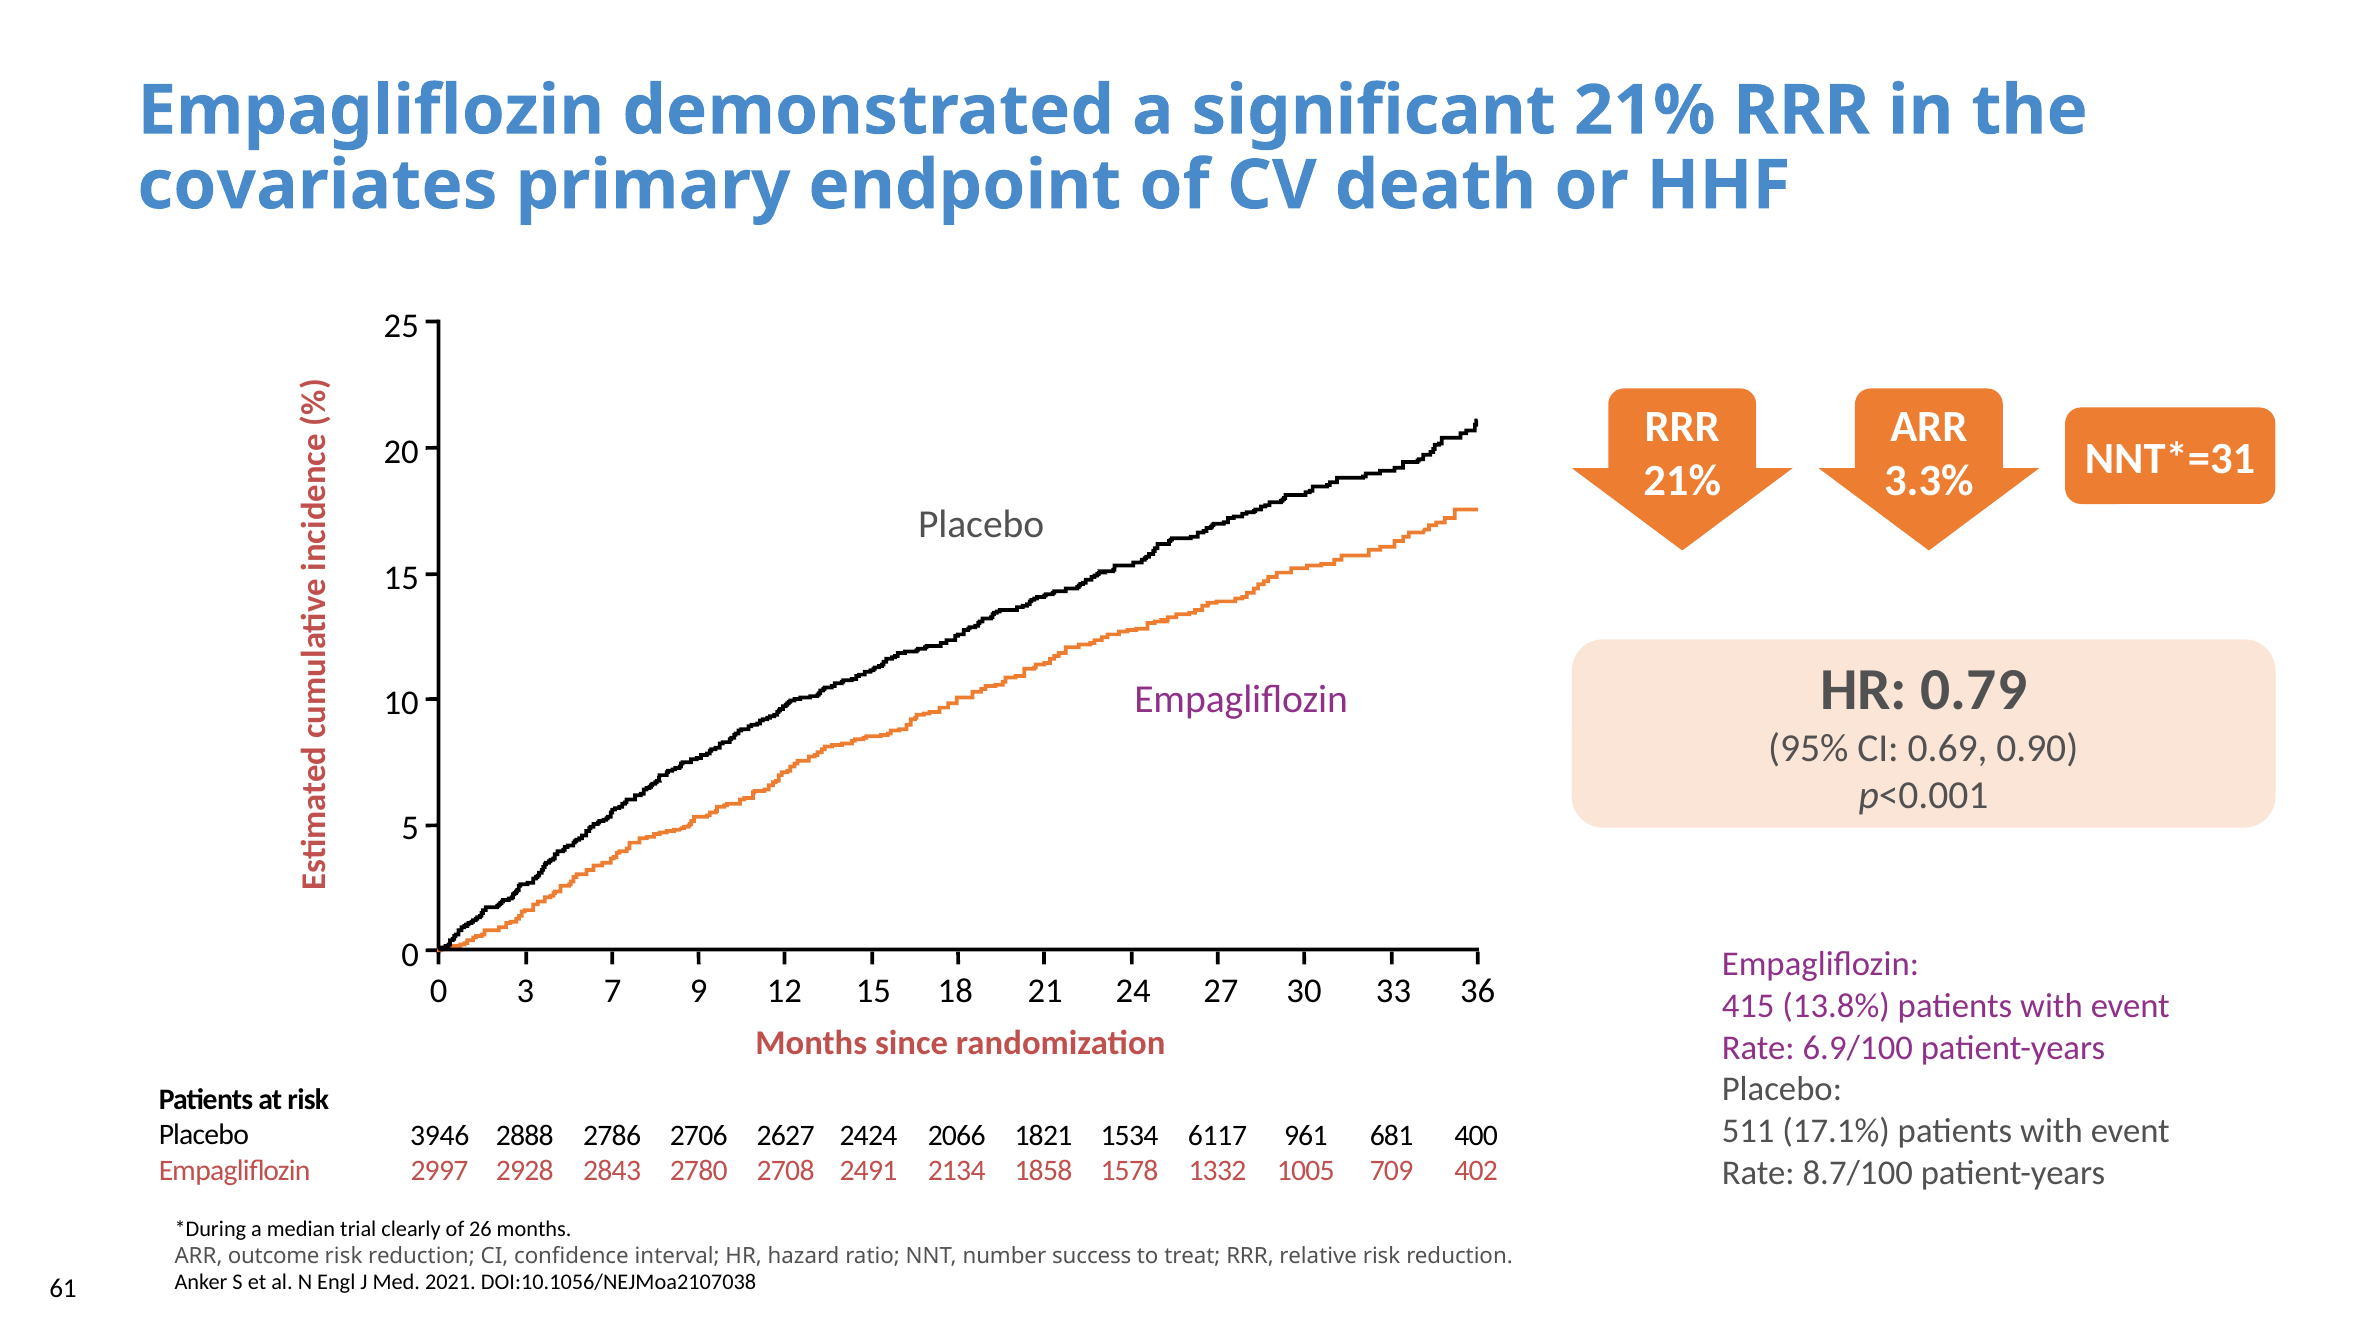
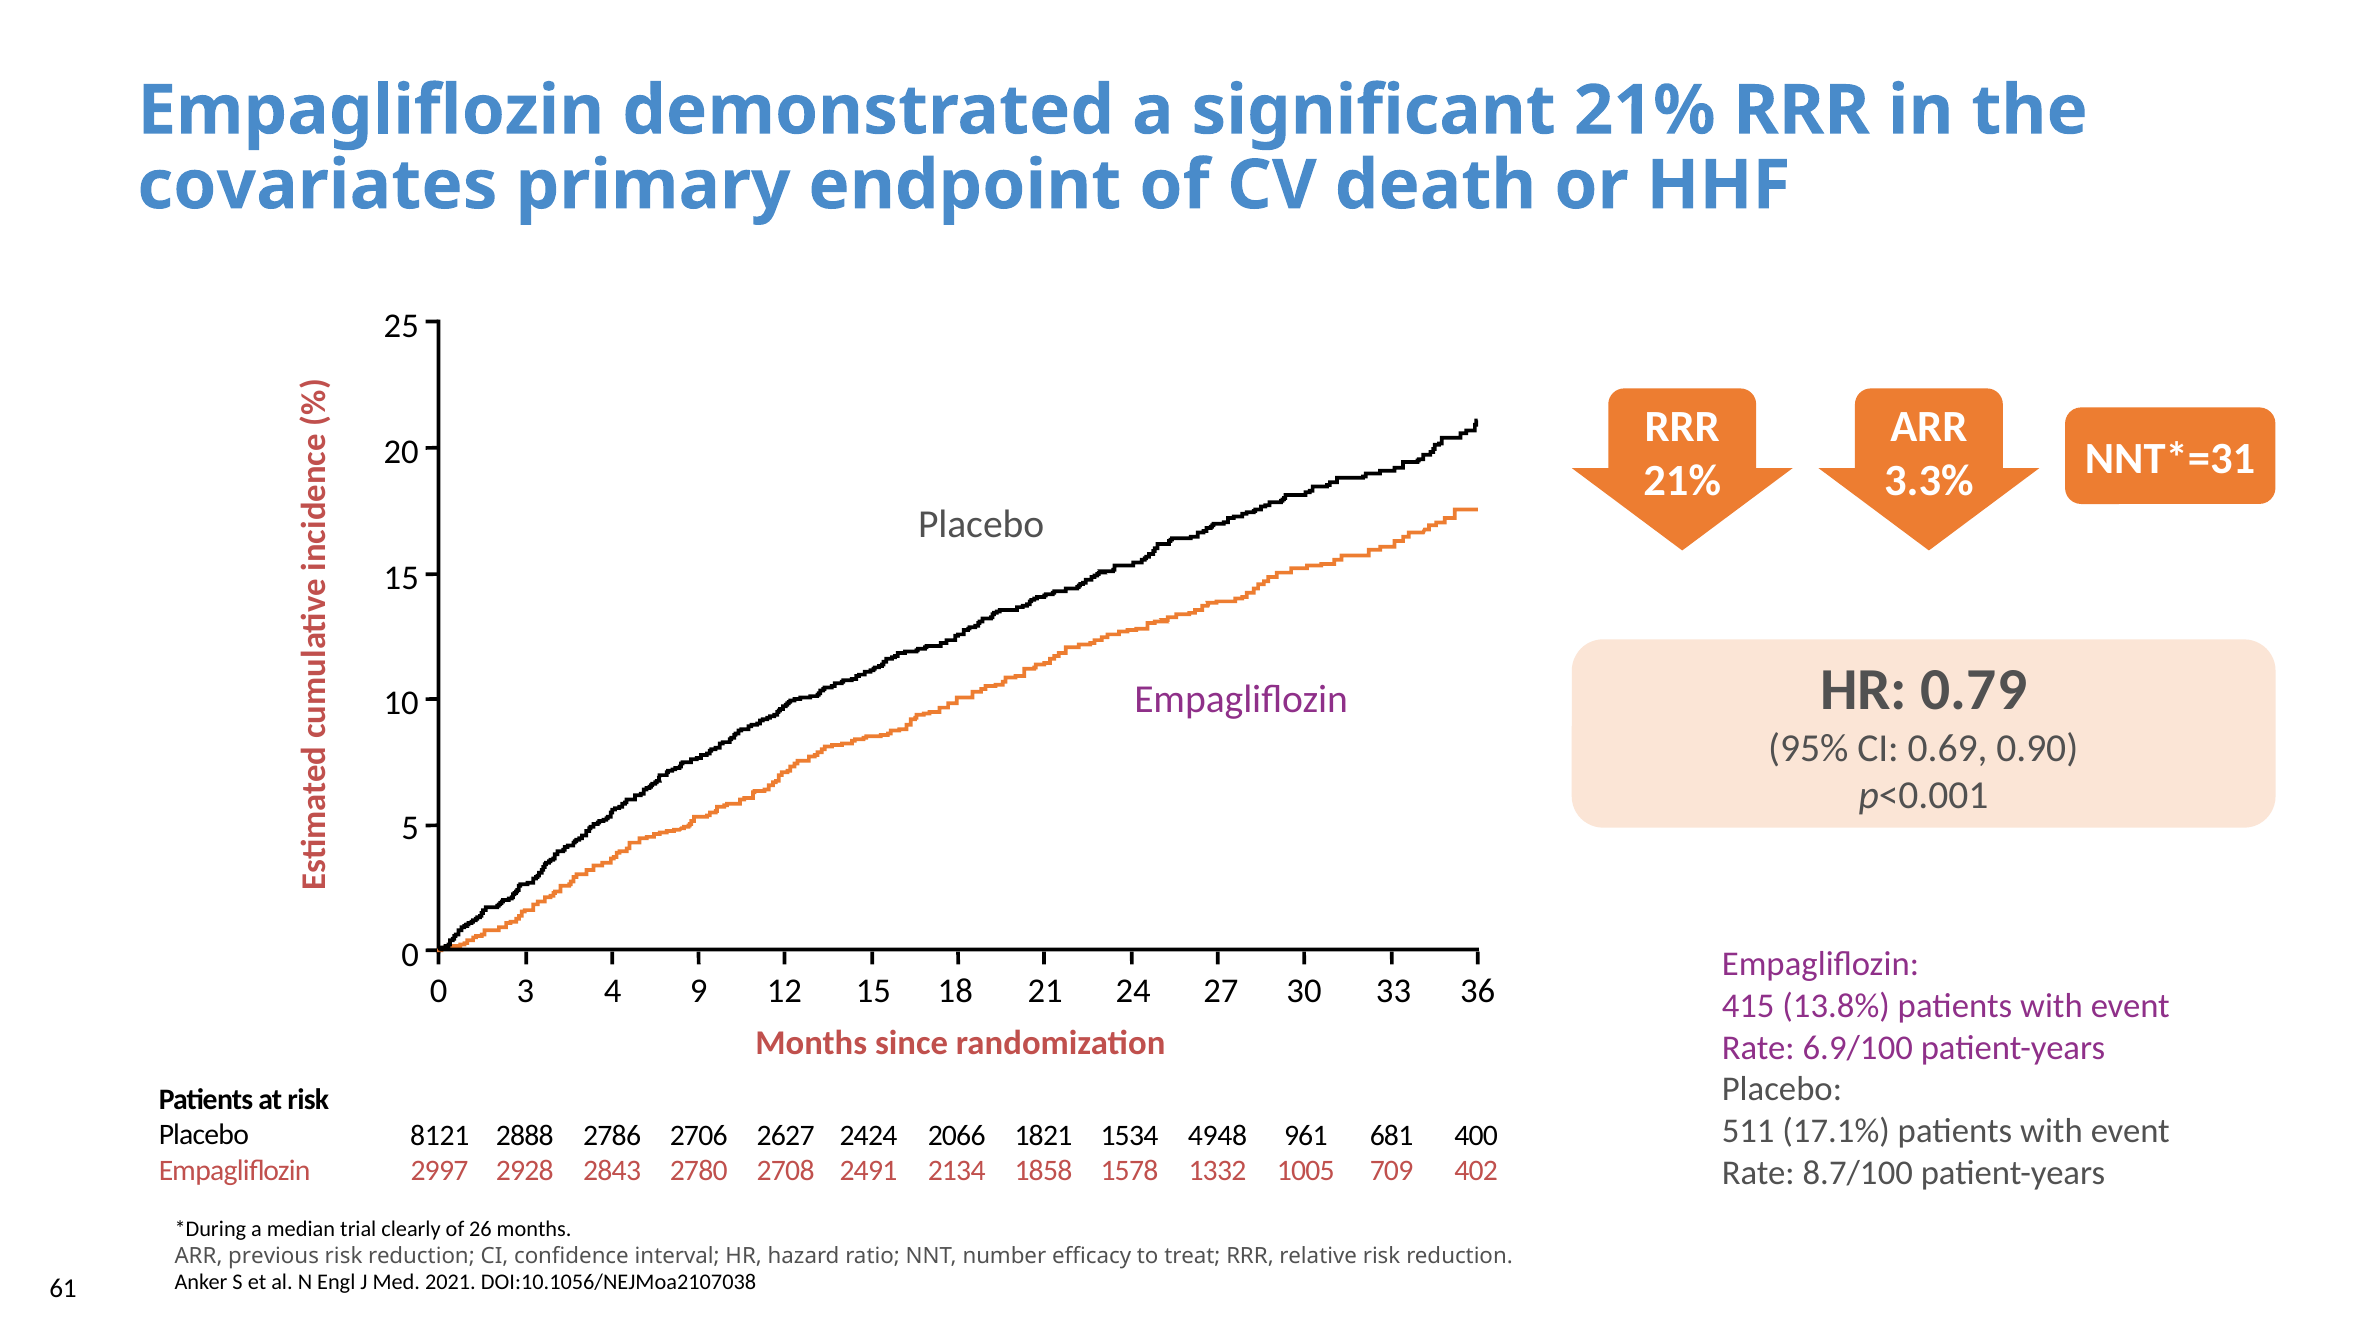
7: 7 -> 4 (613, 991)
3946: 3946 -> 8121 (440, 1135)
6117: 6117 -> 4948 (1218, 1135)
outcome: outcome -> previous (274, 1255)
success: success -> efficacy (1092, 1255)
